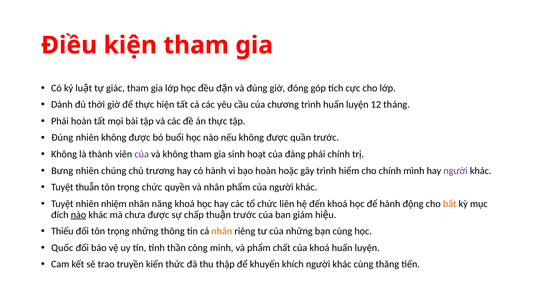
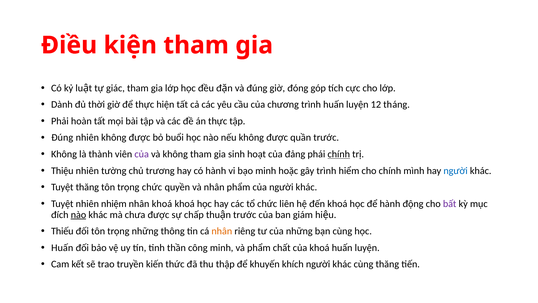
chính underline: none -> present (339, 154)
Bưng: Bưng -> Thiệu (62, 170)
chúng: chúng -> tường (114, 170)
bạo hoàn: hoàn -> minh (266, 170)
người colour: purple -> blue (456, 170)
Tuyệt thuẫn: thuẫn -> thăng (87, 187)
nhân năng: năng -> khoá (162, 204)
bất colour: orange -> purple (450, 204)
Quốc: Quốc -> Huấn (62, 247)
